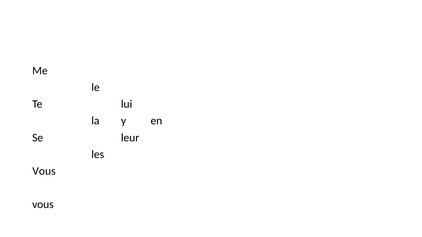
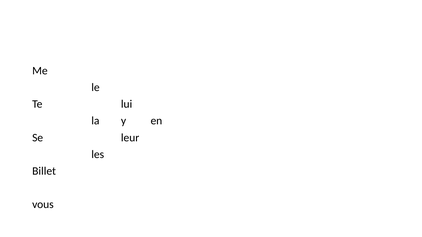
Vous: Vous -> Billet (44, 171)
